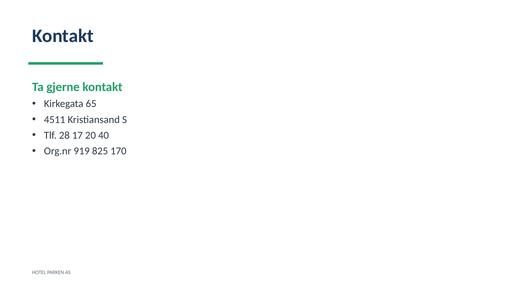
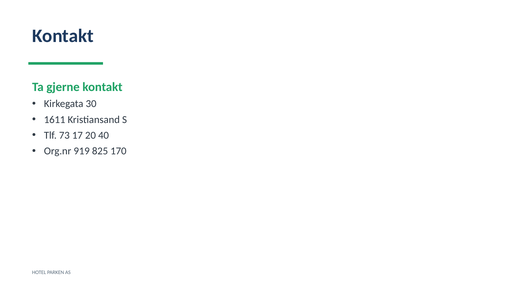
65: 65 -> 30 (91, 104)
4511: 4511 -> 1611 (55, 120)
28: 28 -> 73 (64, 135)
